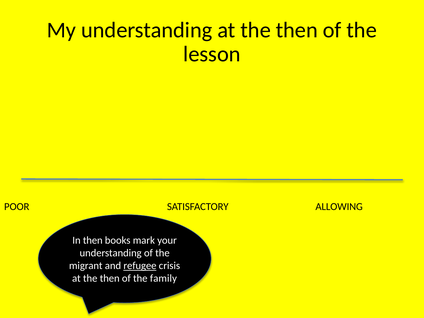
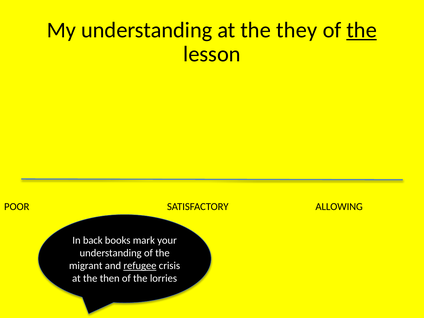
understanding at the then: then -> they (297, 30)
the underline: none -> present (362, 30)
In then: then -> back (93, 240)
family: family -> lorries (163, 278)
